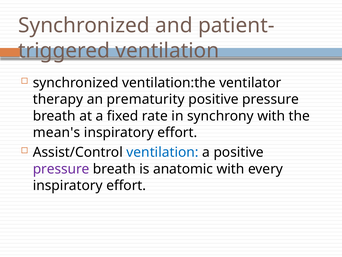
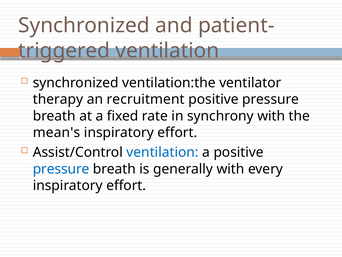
prematurity: prematurity -> recruitment (146, 99)
pressure colour: purple -> blue (61, 169)
anatomic: anatomic -> generally (183, 169)
